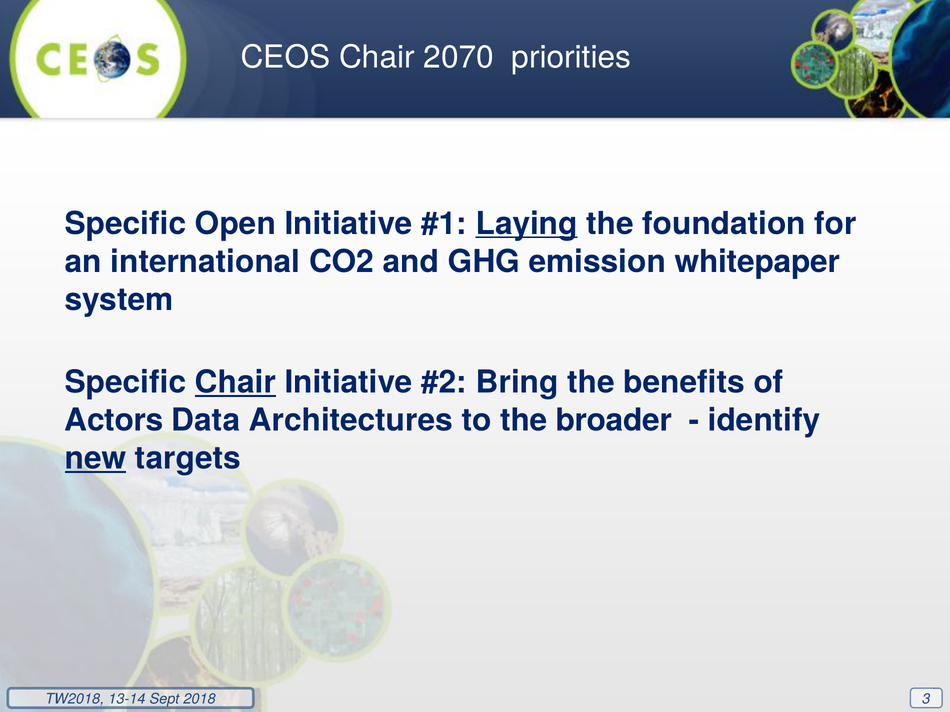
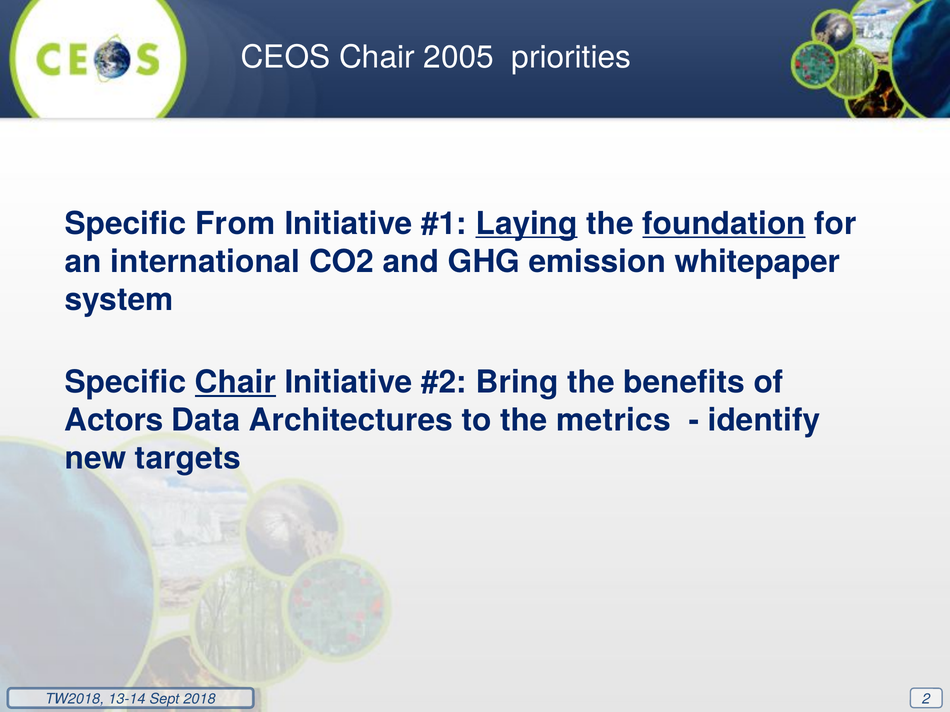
2070: 2070 -> 2005 (459, 58)
Open: Open -> From (235, 224)
foundation underline: none -> present (724, 224)
broader: broader -> metrics (614, 421)
new underline: present -> none (96, 459)
3: 3 -> 2 (926, 699)
